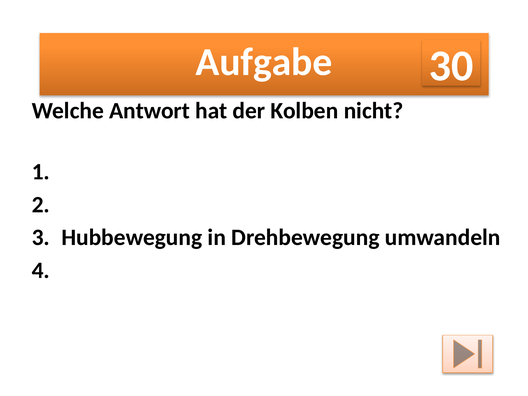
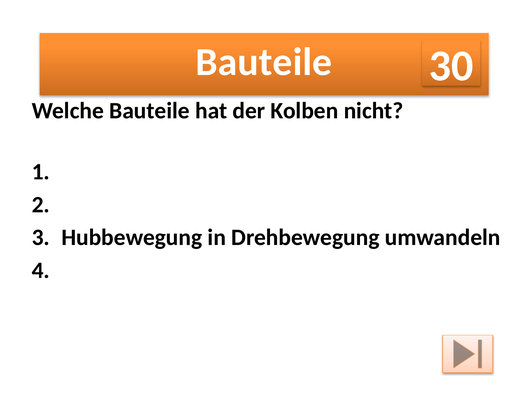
Aufgabe: Aufgabe -> Bauteile (264, 62)
Welche Antwort: Antwort -> Bauteile (149, 111)
